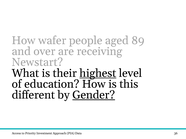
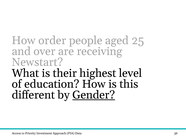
wafer: wafer -> order (52, 41)
89: 89 -> 25 (138, 41)
highest underline: present -> none (98, 73)
